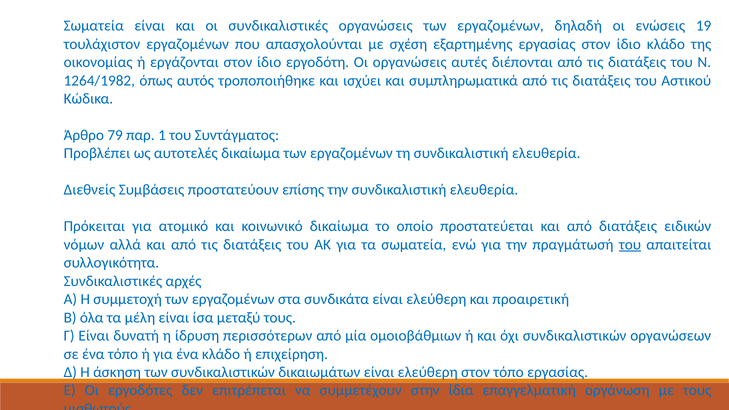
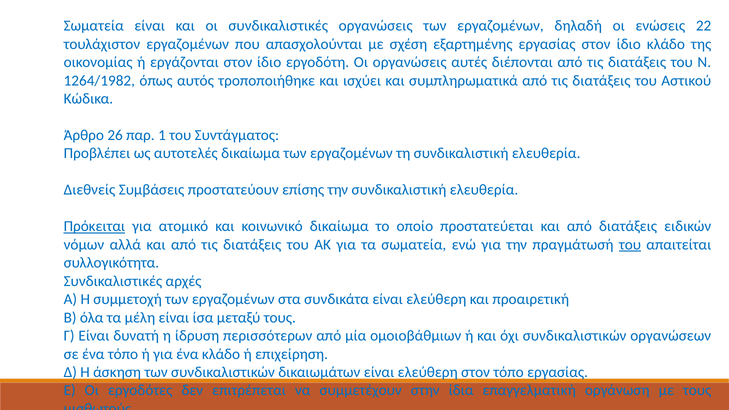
19: 19 -> 22 (704, 26)
79: 79 -> 26 (115, 135)
Πρόκειται underline: none -> present (94, 226)
